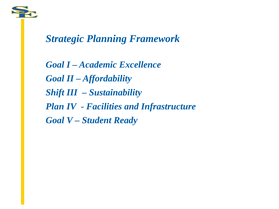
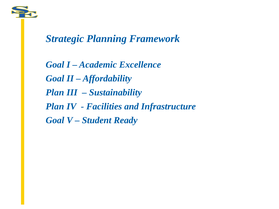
Shift: Shift -> Plan (55, 93)
